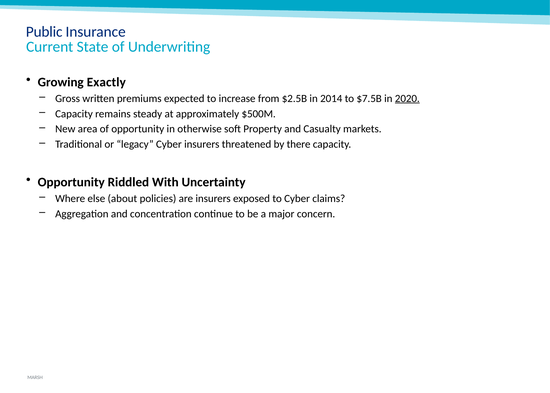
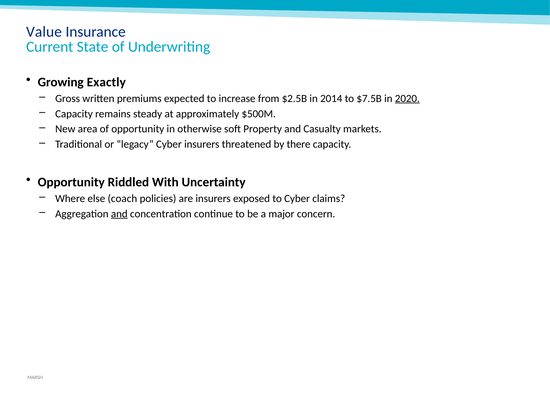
Public: Public -> Value (44, 32)
about: about -> coach (122, 198)
and underline: none -> present (119, 214)
